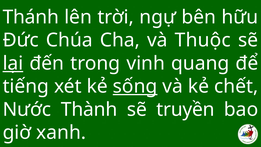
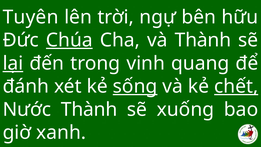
Thánh: Thánh -> Tuyên (31, 17)
Chúa underline: none -> present (69, 40)
và Thuộc: Thuộc -> Thành (203, 40)
tiếng: tiếng -> đánh (26, 86)
chết underline: none -> present (236, 86)
truyền: truyền -> xuống (185, 109)
